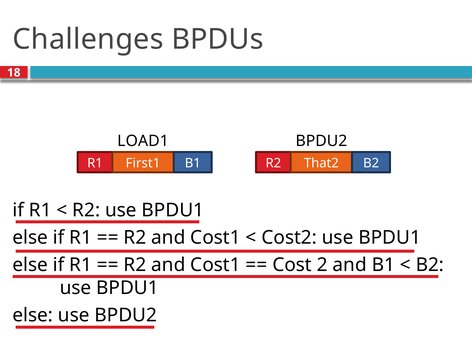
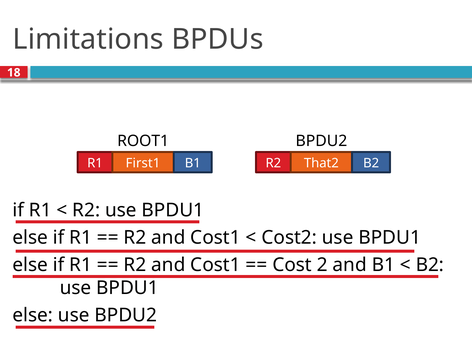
Challenges: Challenges -> Limitations (88, 39)
LOAD1: LOAD1 -> ROOT1 (143, 141)
